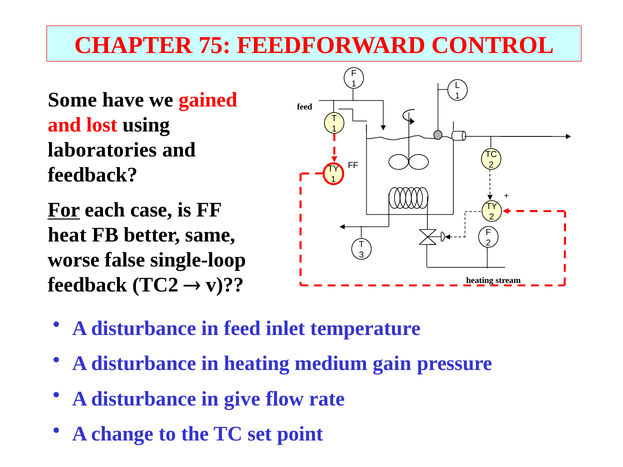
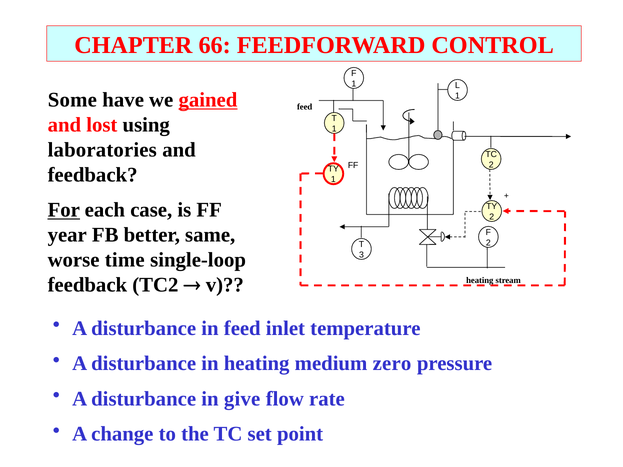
75: 75 -> 66 (215, 45)
gained underline: none -> present (208, 100)
heat: heat -> year (67, 235)
false: false -> time (125, 260)
gain: gain -> zero (392, 364)
